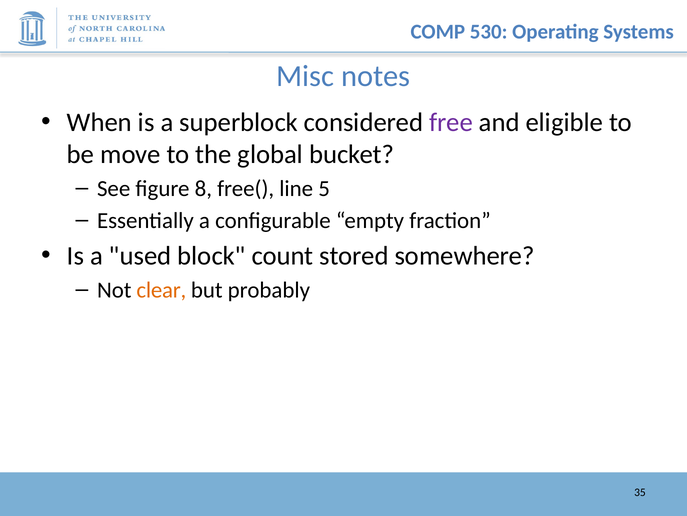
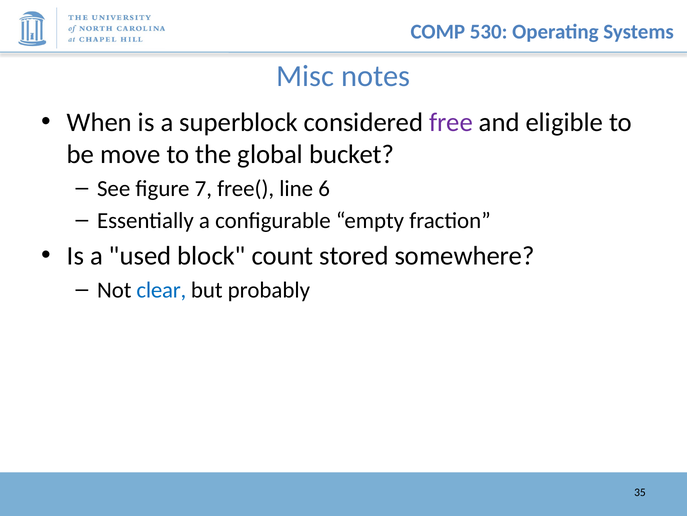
8: 8 -> 7 (203, 188)
5: 5 -> 6 (324, 188)
clear colour: orange -> blue (161, 290)
